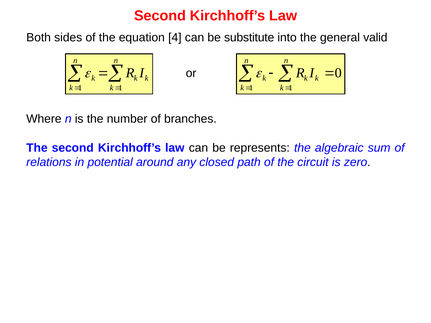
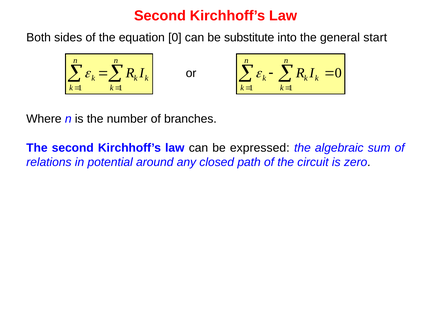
equation 4: 4 -> 0 (175, 38)
valid: valid -> start (375, 38)
represents: represents -> expressed (260, 148)
